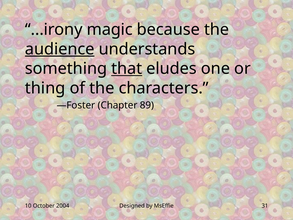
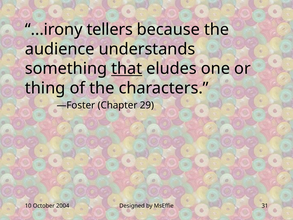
magic: magic -> tellers (110, 29)
audience underline: present -> none (60, 49)
89: 89 -> 29 (147, 105)
